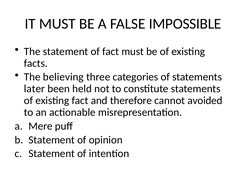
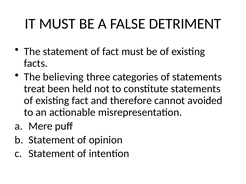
IMPOSSIBLE: IMPOSSIBLE -> DETRIMENT (185, 24)
later: later -> treat (35, 89)
